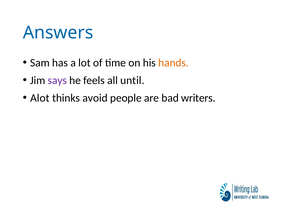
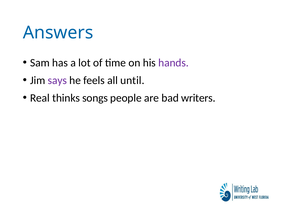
hands colour: orange -> purple (174, 63)
Alot: Alot -> Real (40, 98)
avoid: avoid -> songs (95, 98)
